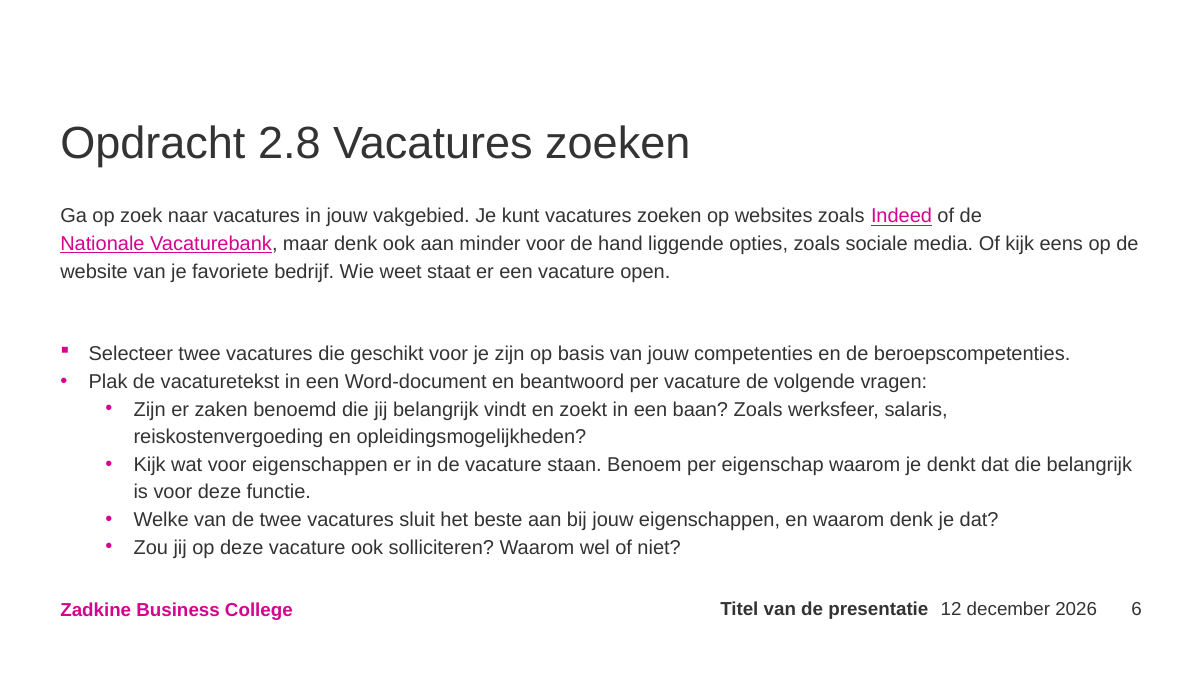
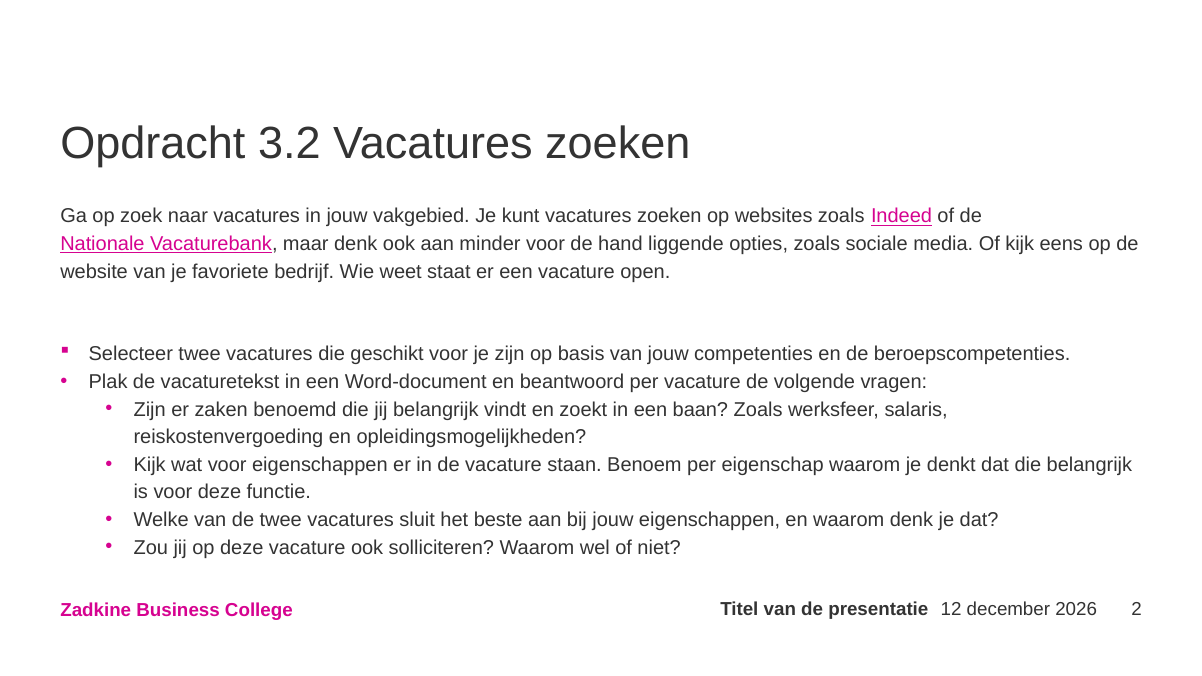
2.8: 2.8 -> 3.2 (289, 144)
6: 6 -> 2 (1137, 610)
